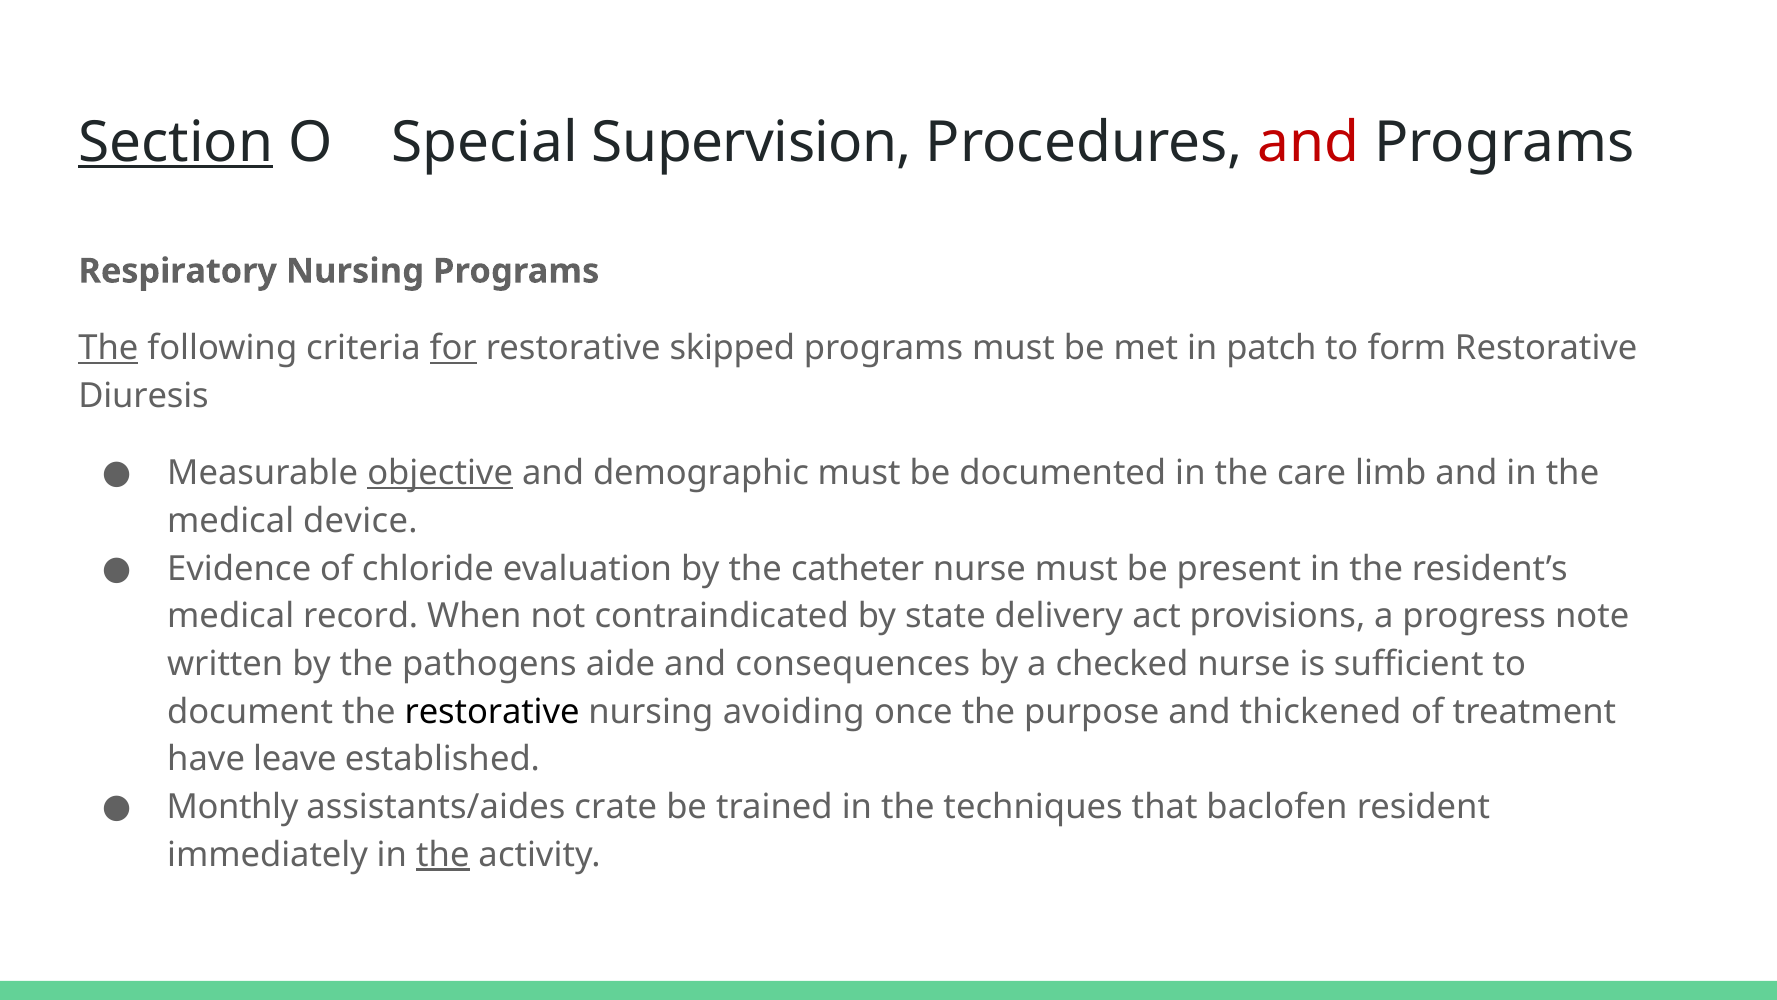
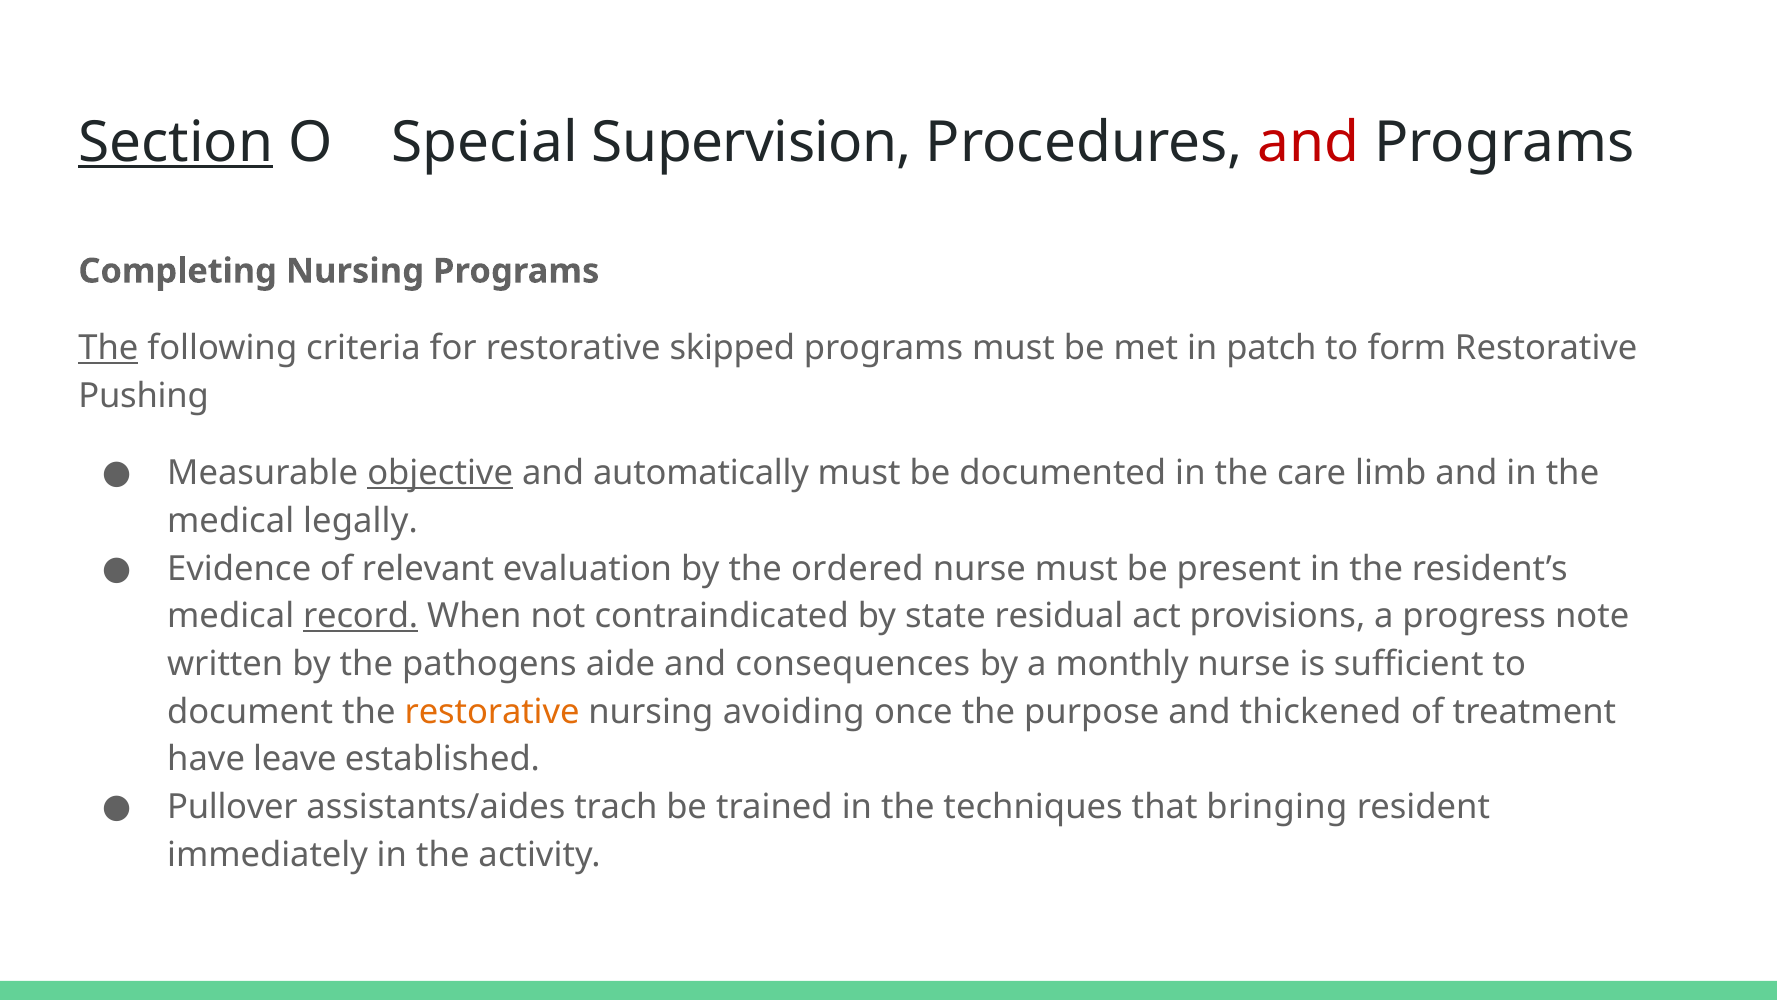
Respiratory: Respiratory -> Completing (178, 271)
for underline: present -> none (453, 348)
Diuresis: Diuresis -> Pushing (144, 396)
demographic: demographic -> automatically (701, 473)
device: device -> legally (360, 521)
chloride: chloride -> relevant (428, 568)
catheter: catheter -> ordered (857, 568)
record underline: none -> present (361, 616)
delivery: delivery -> residual (1059, 616)
checked: checked -> monthly (1122, 664)
restorative colour: black -> orange (492, 711)
Monthly: Monthly -> Pullover (232, 807)
crate: crate -> trach (616, 807)
baclofen: baclofen -> bringing (1277, 807)
the underline: present -> none (443, 854)
